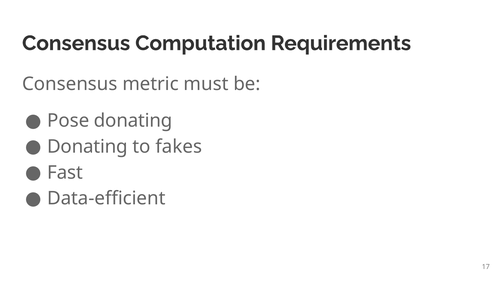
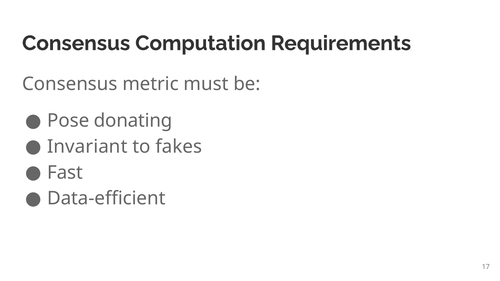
Donating: Donating -> Invariant (87, 147)
